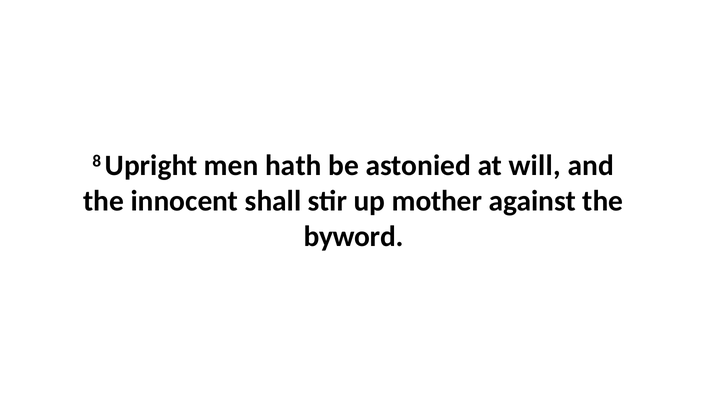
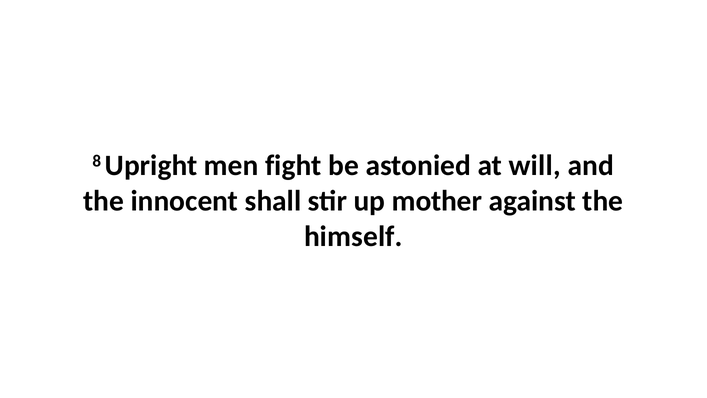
hath: hath -> fight (293, 166)
byword: byword -> himself (353, 236)
